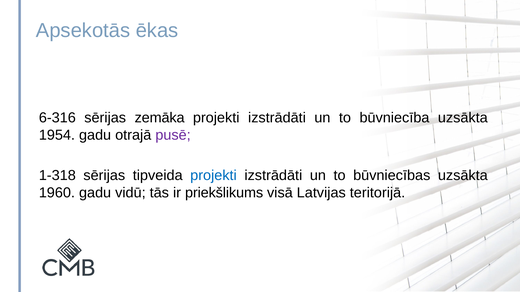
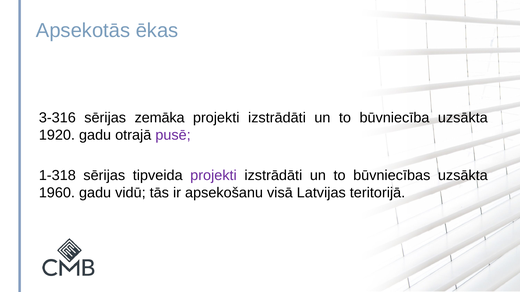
6-316: 6-316 -> 3-316 (57, 118)
1954: 1954 -> 1920 (57, 135)
projekti colour: blue -> purple (214, 176)
priekšlikums: priekšlikums -> apsekošanu (224, 193)
